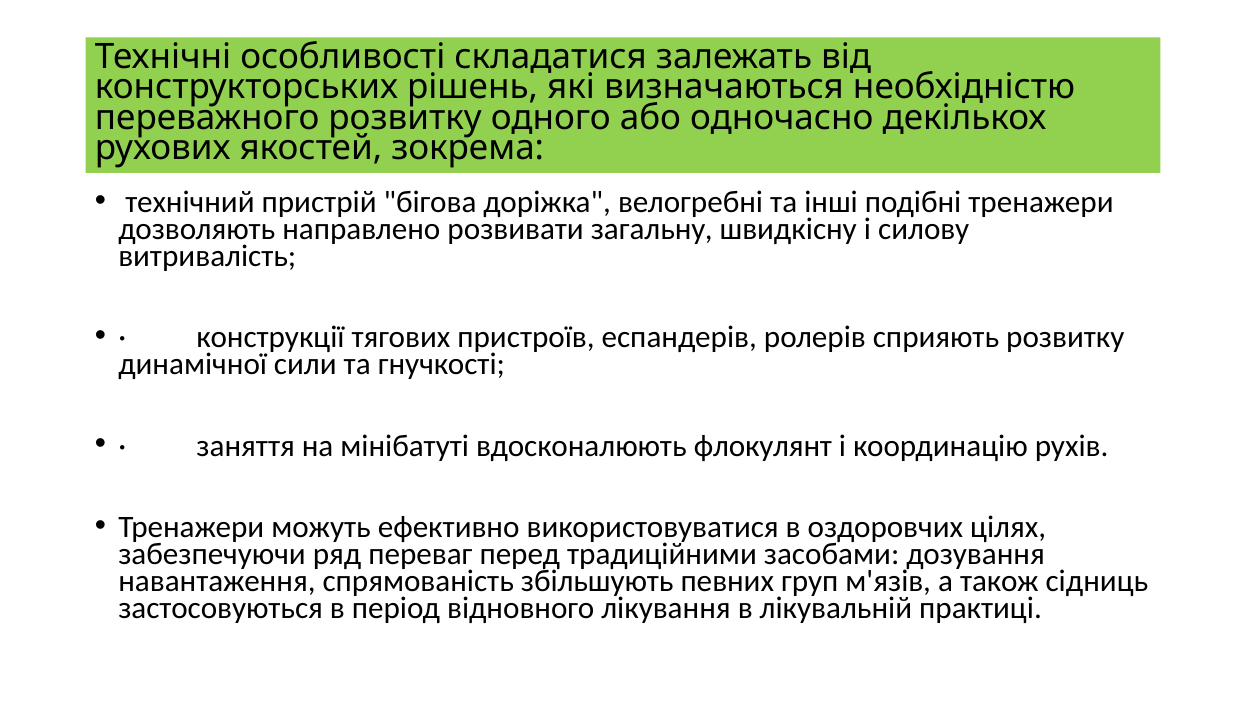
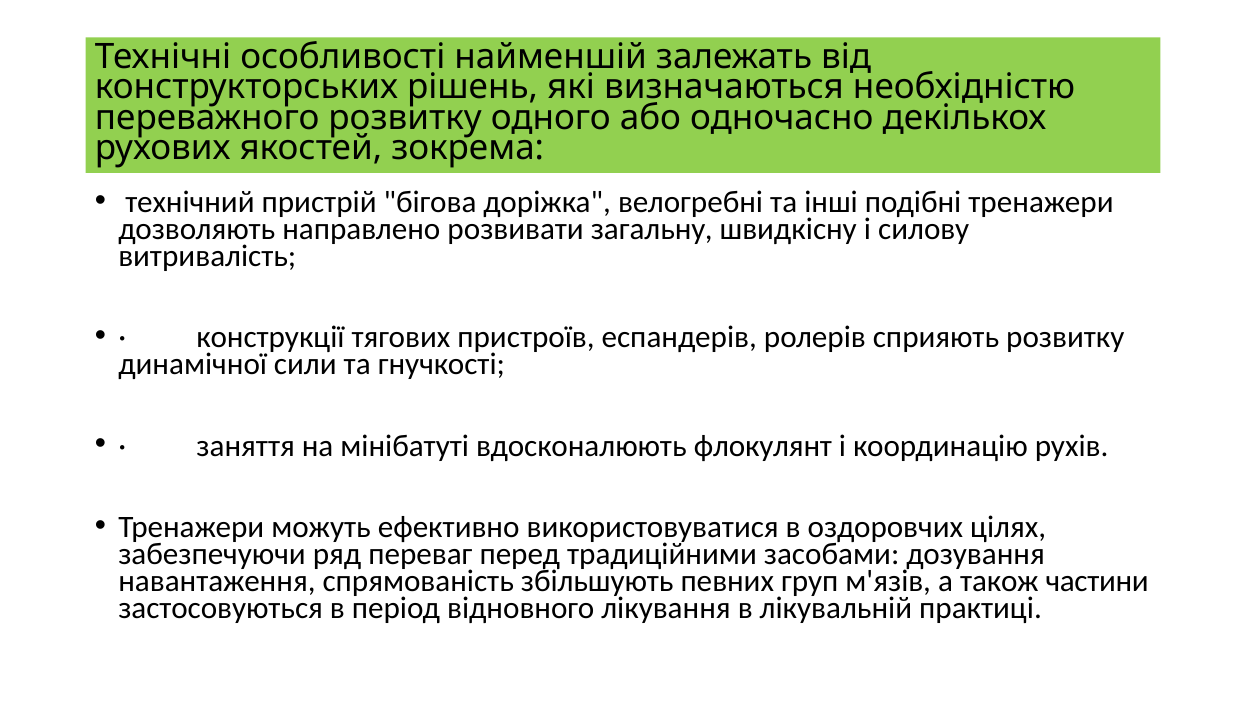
складатися: складатися -> найменшій (551, 57)
сідниць: сідниць -> частини (1097, 581)
